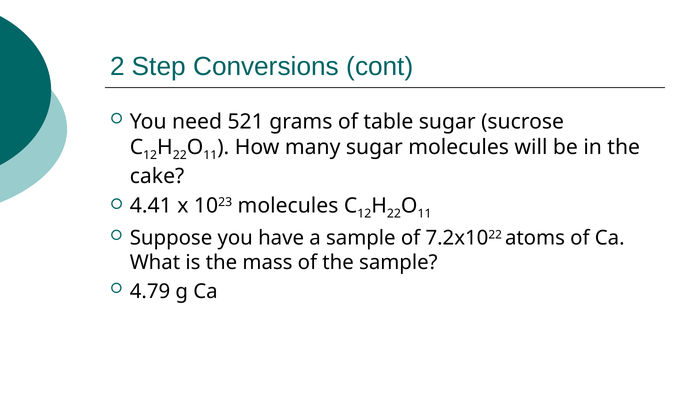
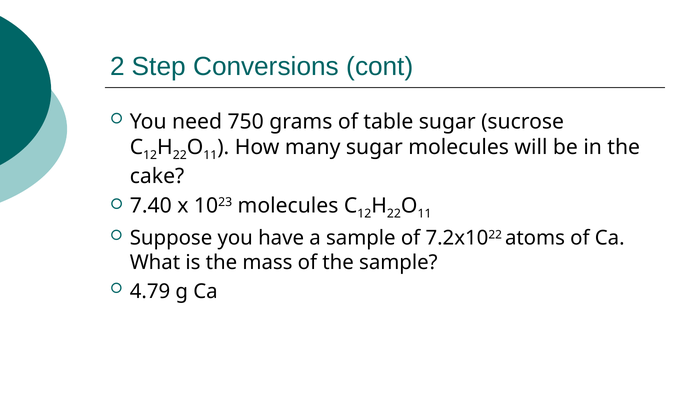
521: 521 -> 750 (246, 122)
4.41: 4.41 -> 7.40 (151, 206)
